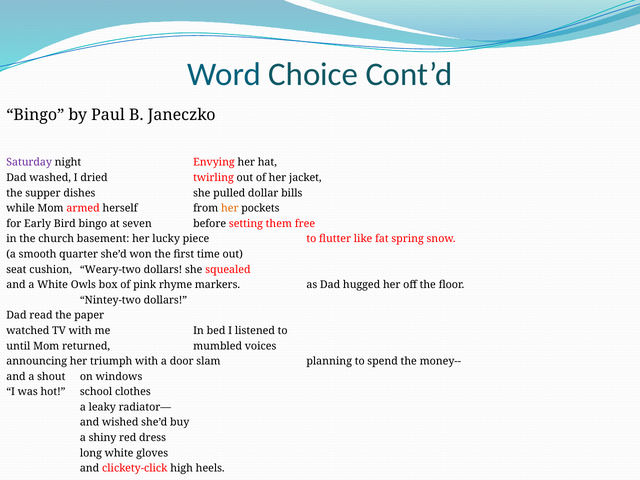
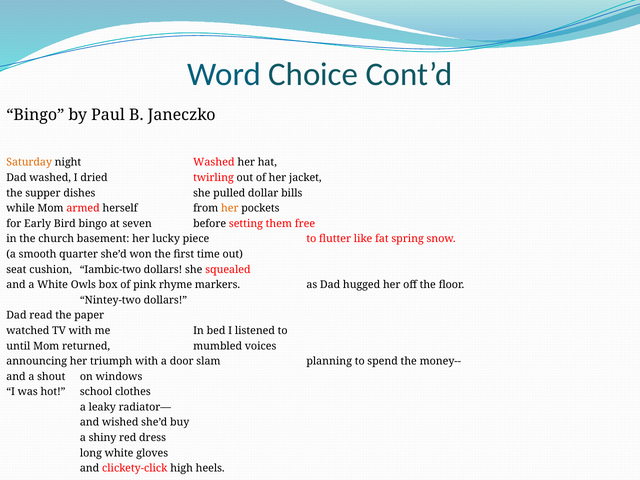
Saturday colour: purple -> orange (29, 162)
night Envying: Envying -> Washed (214, 162)
Weary-two: Weary-two -> Iambic-two (110, 270)
